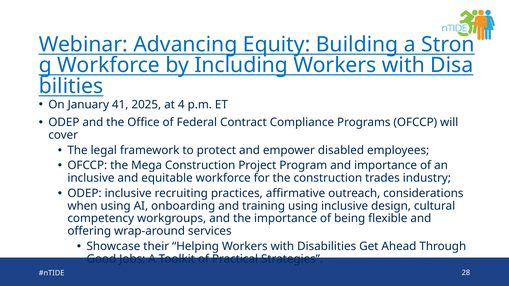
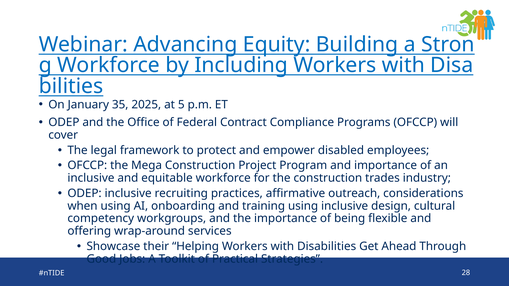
41: 41 -> 35 (120, 105)
4: 4 -> 5 (181, 105)
